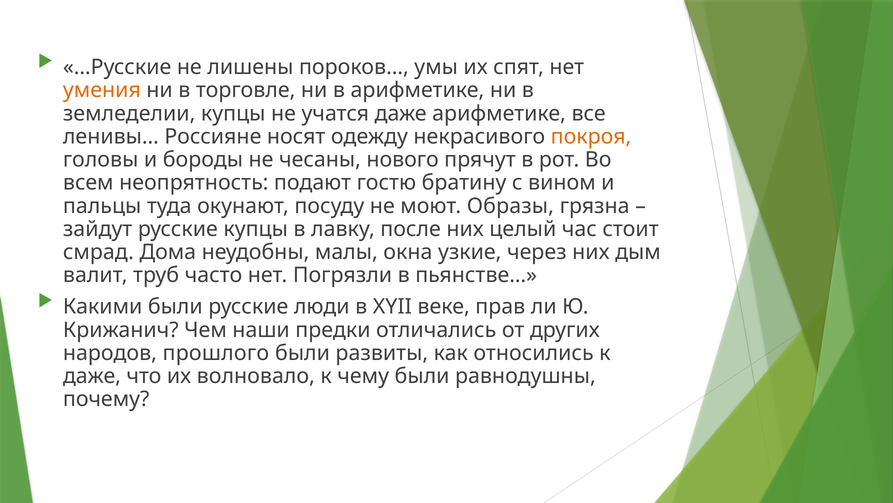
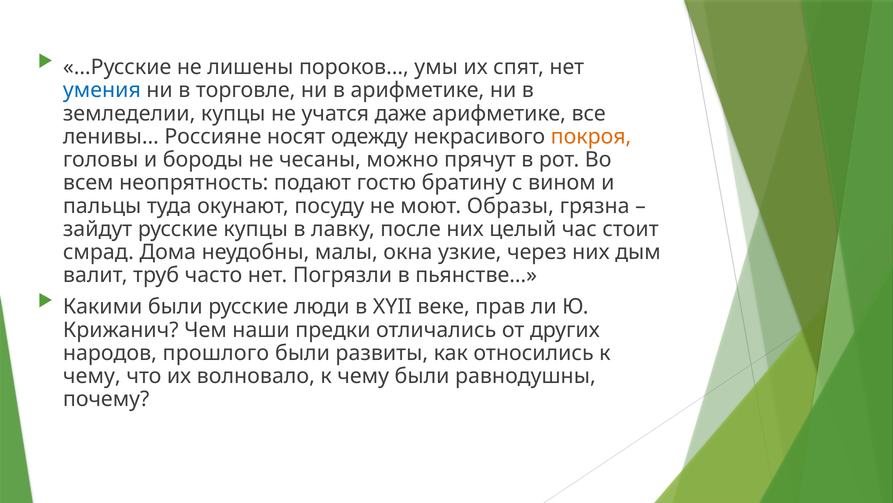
умения colour: orange -> blue (102, 90)
нового: нового -> можно (402, 160)
даже: даже -> чему (92, 376)
